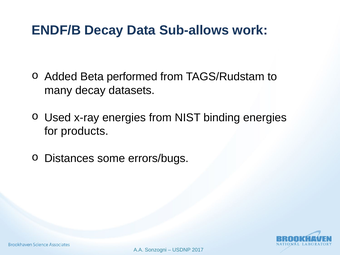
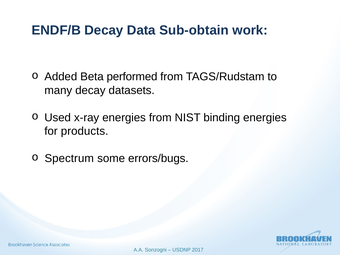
Sub-allows: Sub-allows -> Sub-obtain (194, 30)
Distances: Distances -> Spectrum (69, 158)
